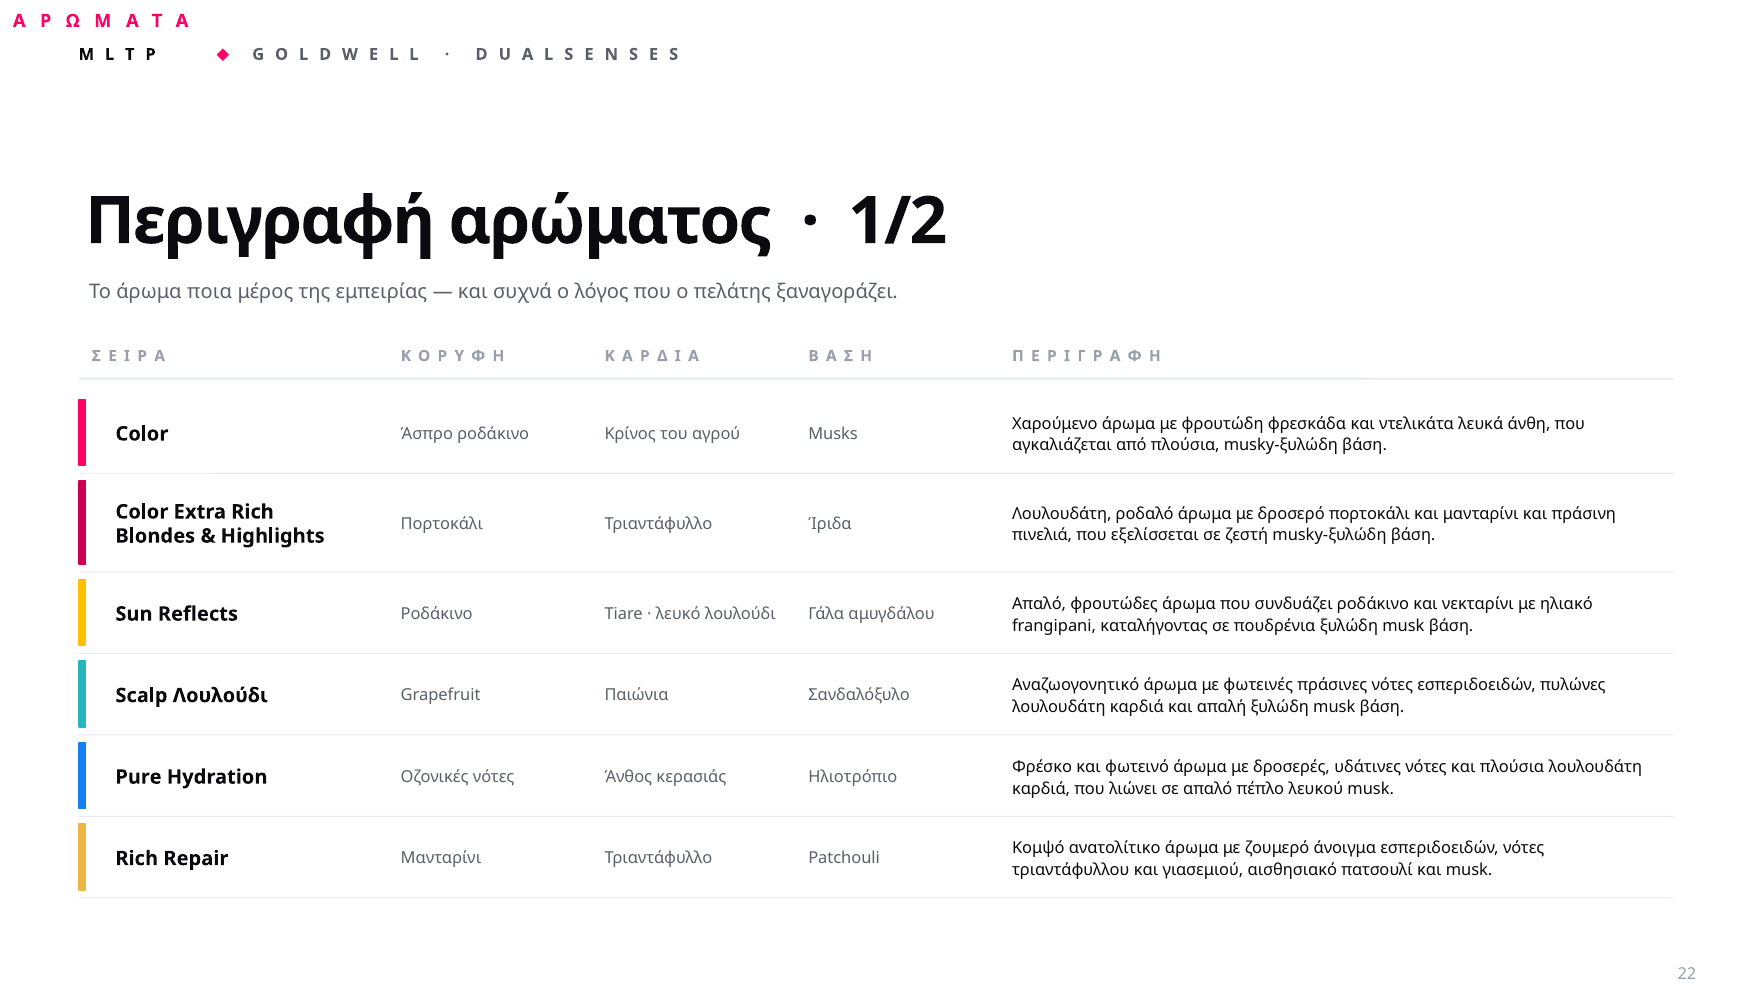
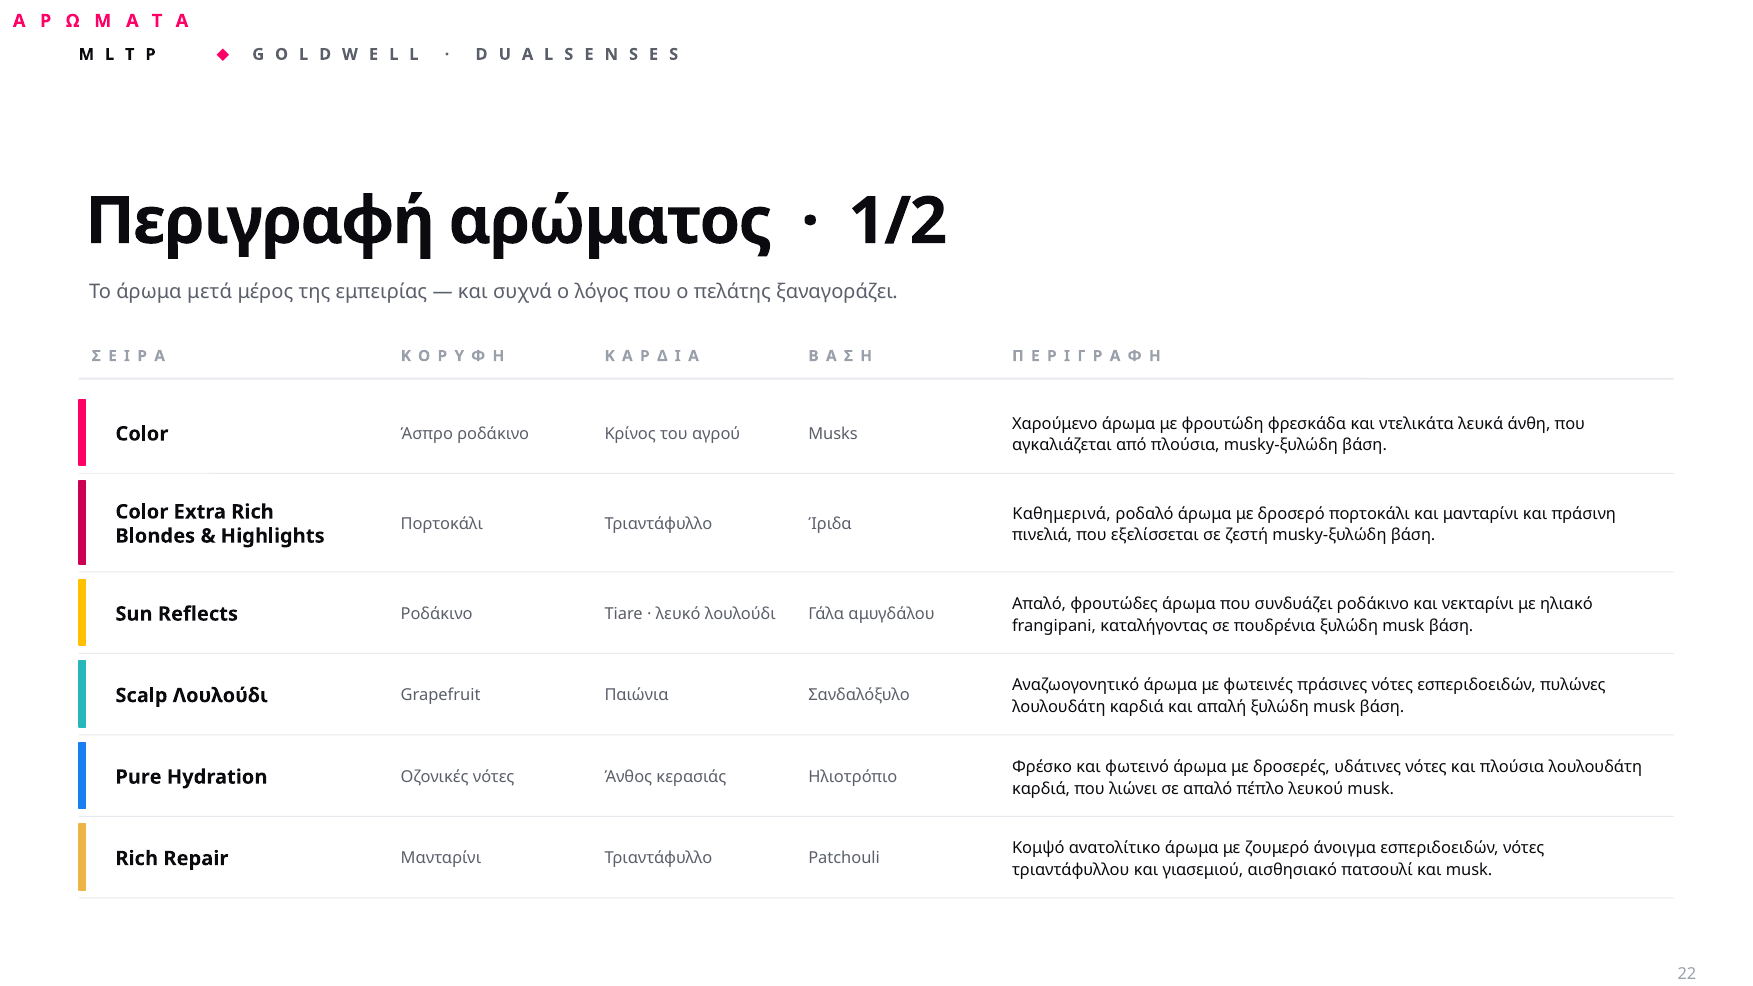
ποια: ποια -> μετά (210, 291)
Λουλουδάτη: Λουλουδάτη -> Καθημερινά (1062, 514)
